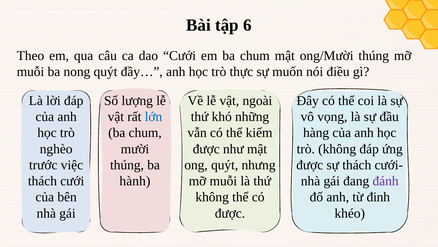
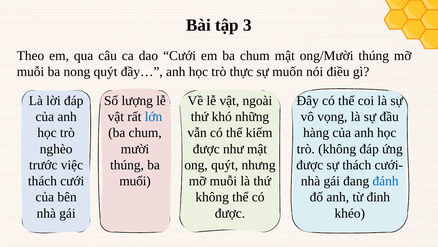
6: 6 -> 3 (247, 25)
hành: hành -> muối (135, 181)
đánh colour: purple -> blue (386, 181)
